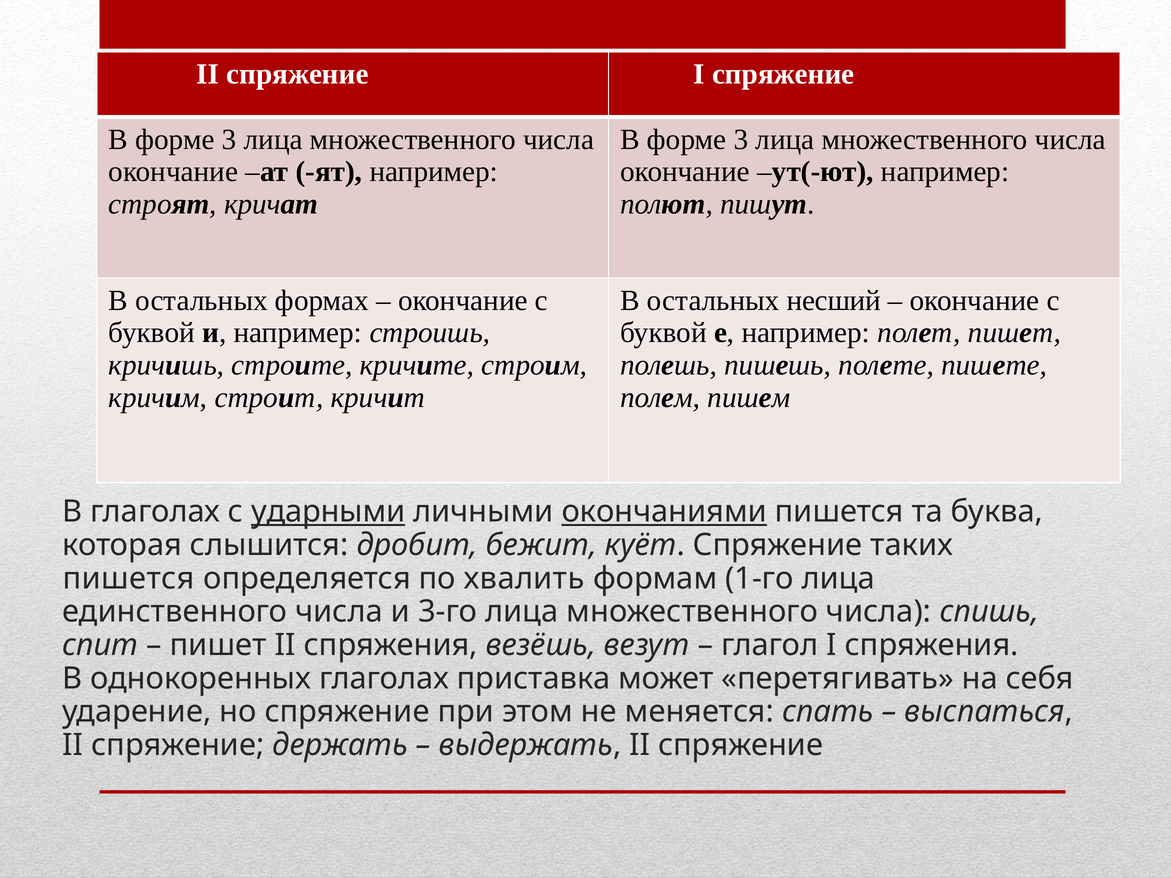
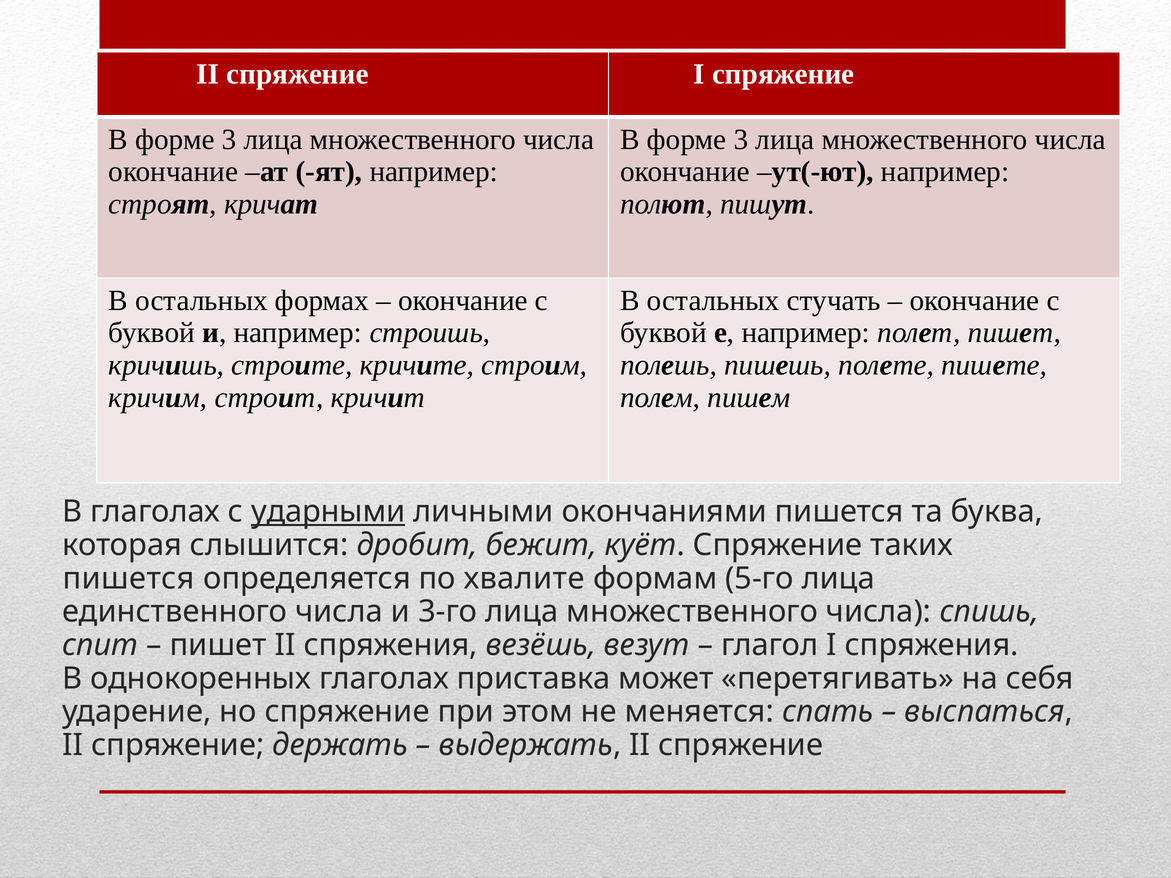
несший: несший -> стучать (834, 300)
окончаниями underline: present -> none (664, 512)
хвалить: хвалить -> хвалите (524, 578)
1-го: 1-го -> 5-го (759, 578)
